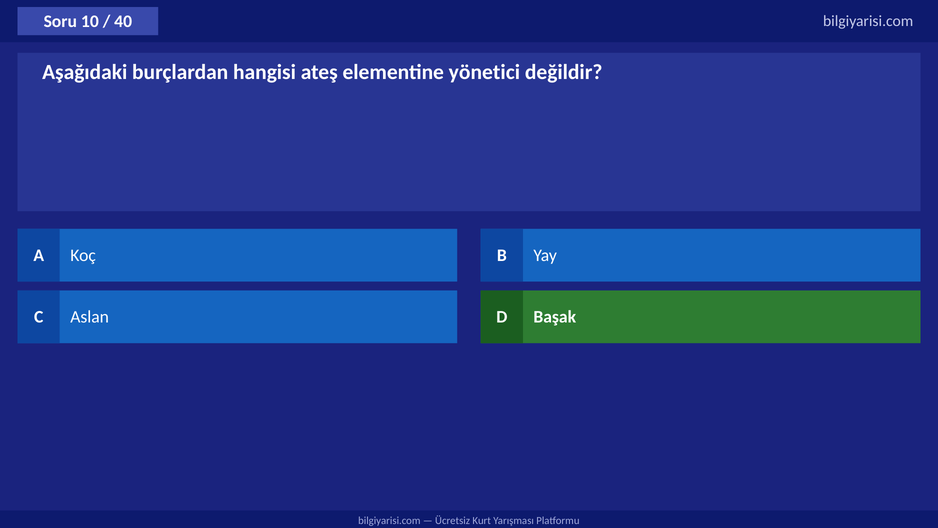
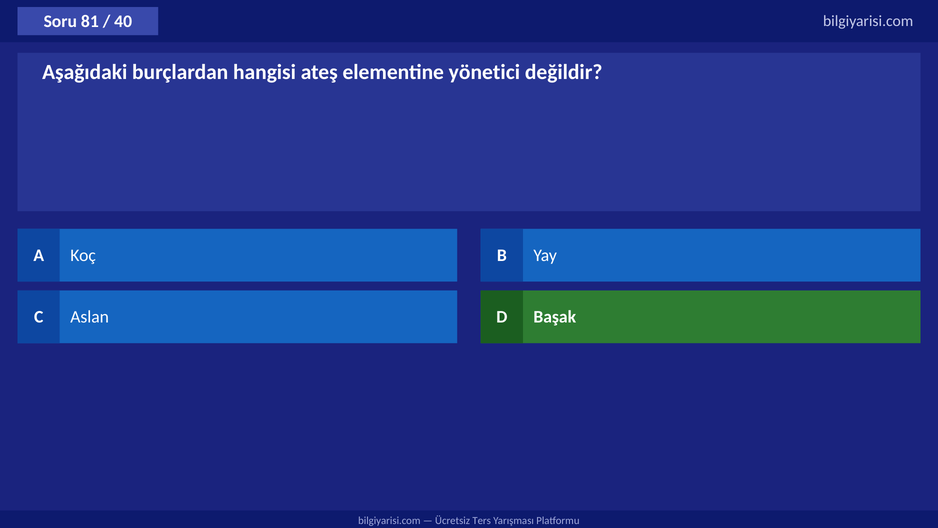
10: 10 -> 81 (90, 21)
Kurt: Kurt -> Ters (482, 520)
